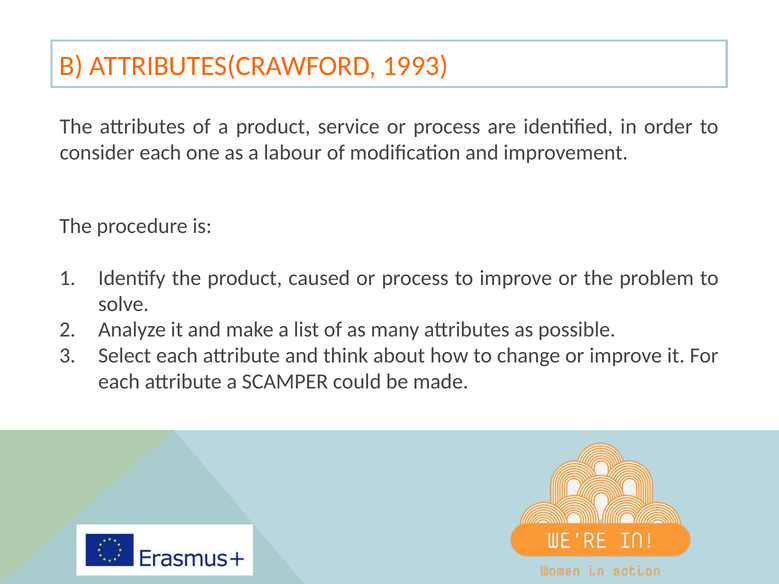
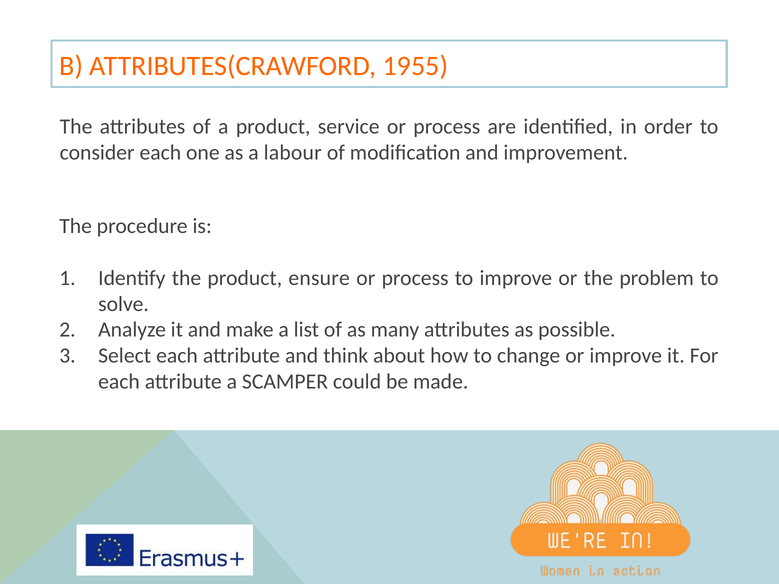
1993: 1993 -> 1955 (415, 66)
caused: caused -> ensure (319, 278)
